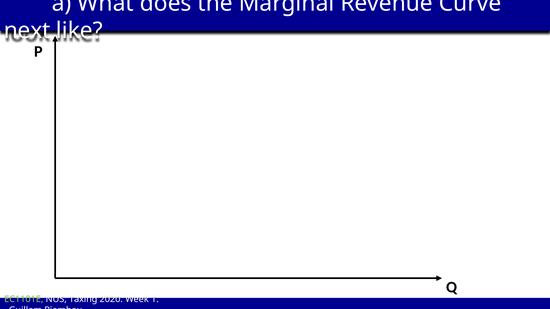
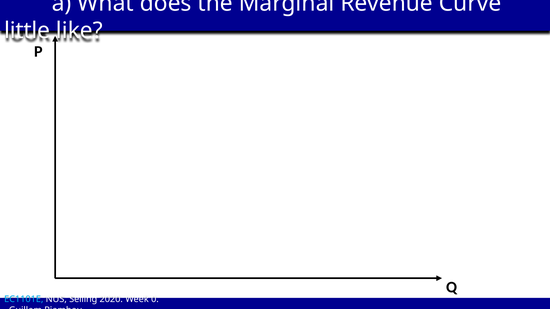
next: next -> little (27, 31)
EC1101E colour: light green -> light blue (24, 300)
Taxing: Taxing -> Selling (83, 300)
1: 1 -> 0 (155, 300)
